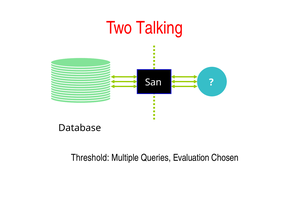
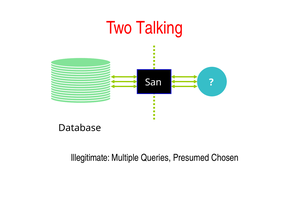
Threshold: Threshold -> Illegitimate (90, 158)
Evaluation: Evaluation -> Presumed (191, 158)
